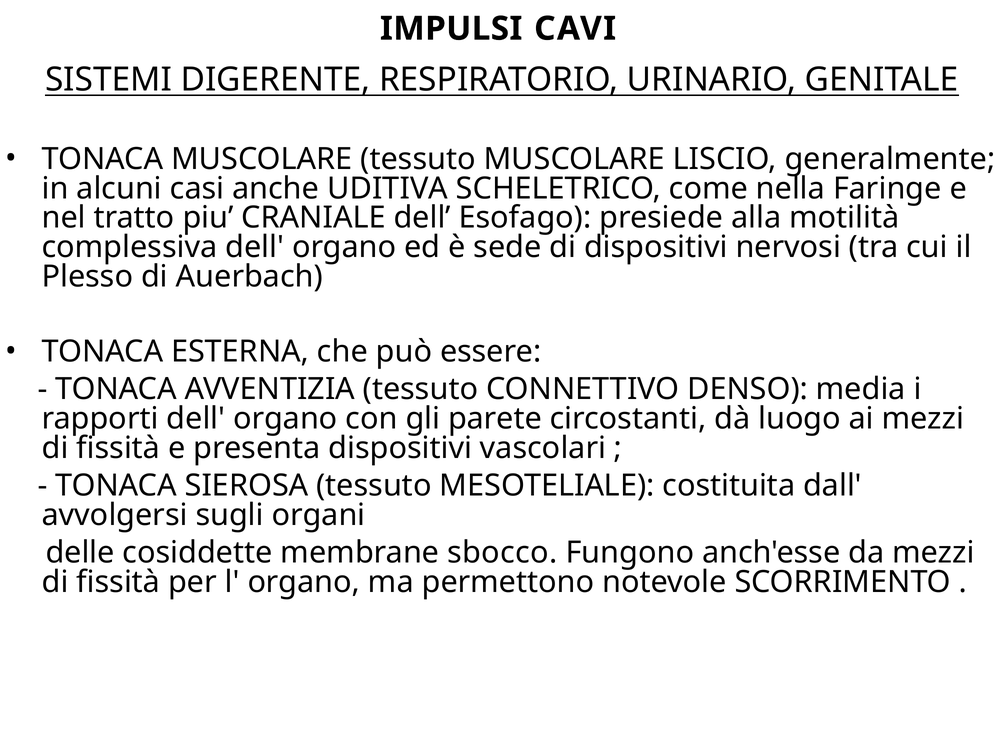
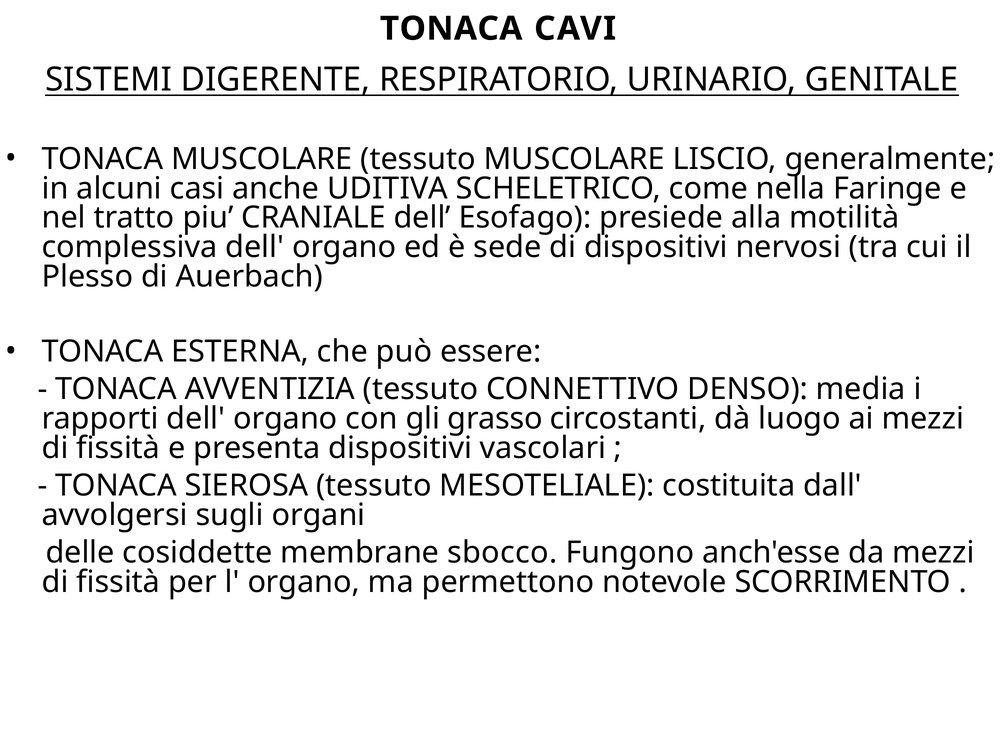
IMPULSI: IMPULSI -> TONACA (451, 29)
parete: parete -> grasso (495, 419)
